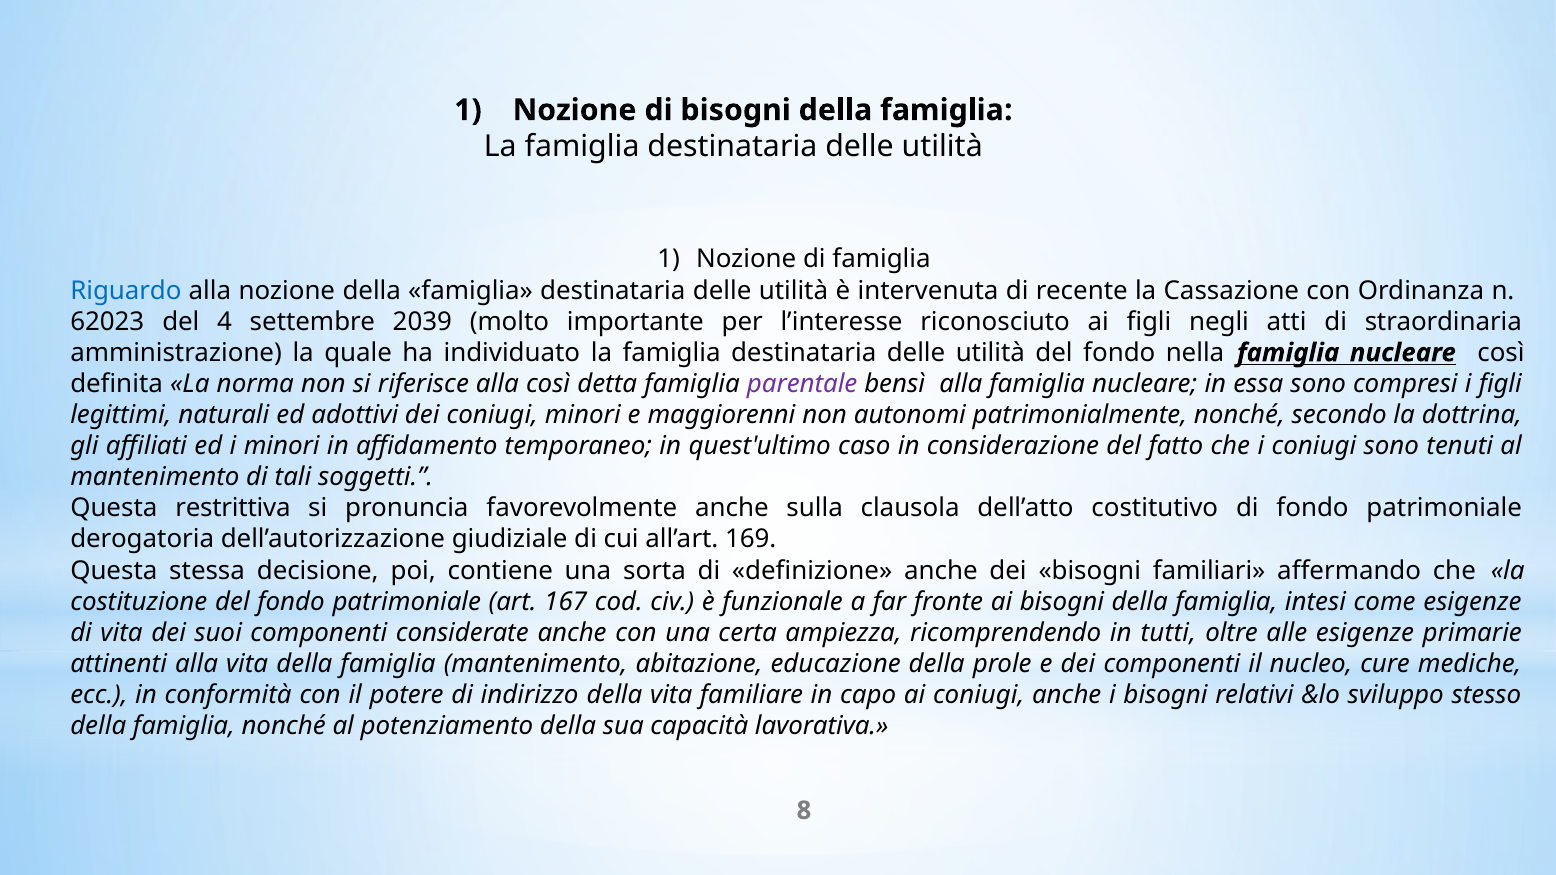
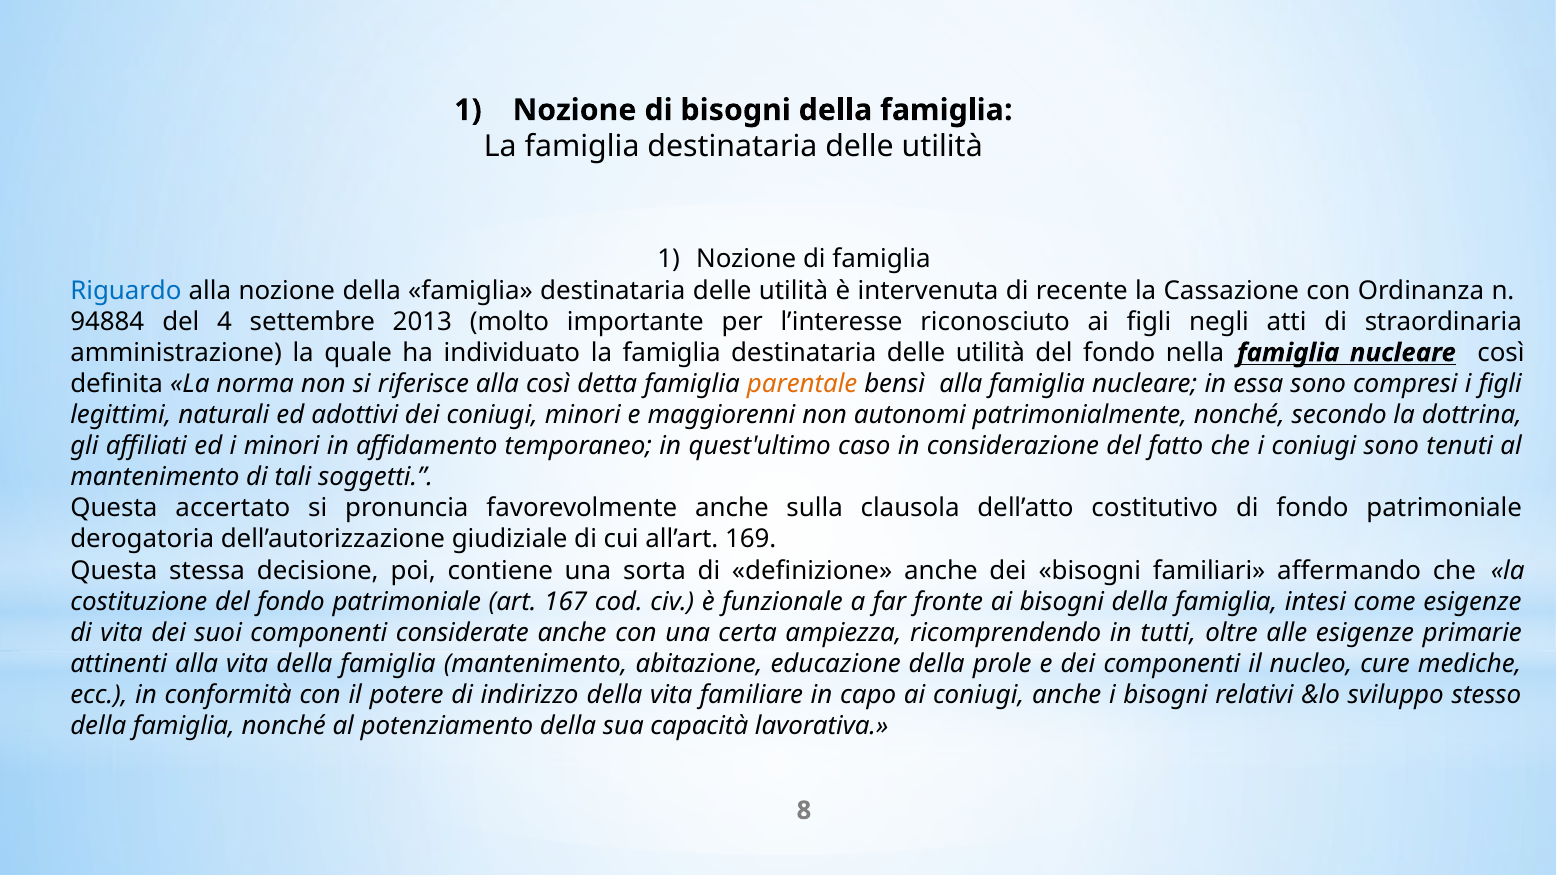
62023: 62023 -> 94884 (107, 322)
2039: 2039 -> 2013 (422, 322)
parentale colour: purple -> orange (802, 384)
restrittiva: restrittiva -> accertato (233, 508)
